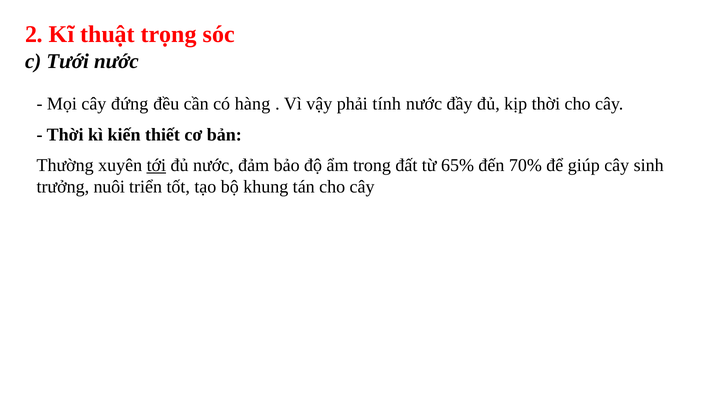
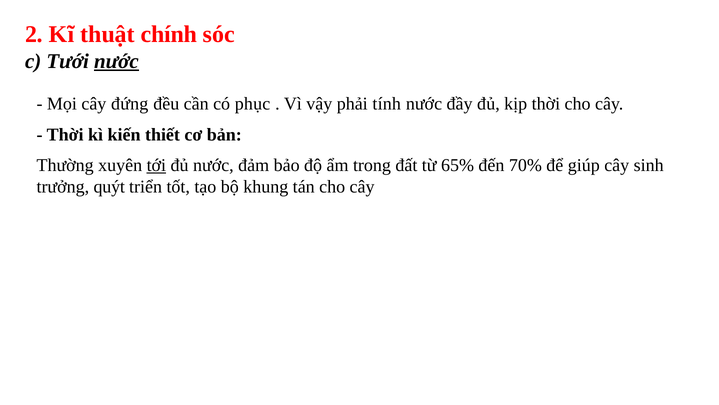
trọng: trọng -> chính (169, 34)
nước underline: none -> present (116, 61)
hàng: hàng -> phục (253, 104)
nuôi: nuôi -> quýt (109, 187)
